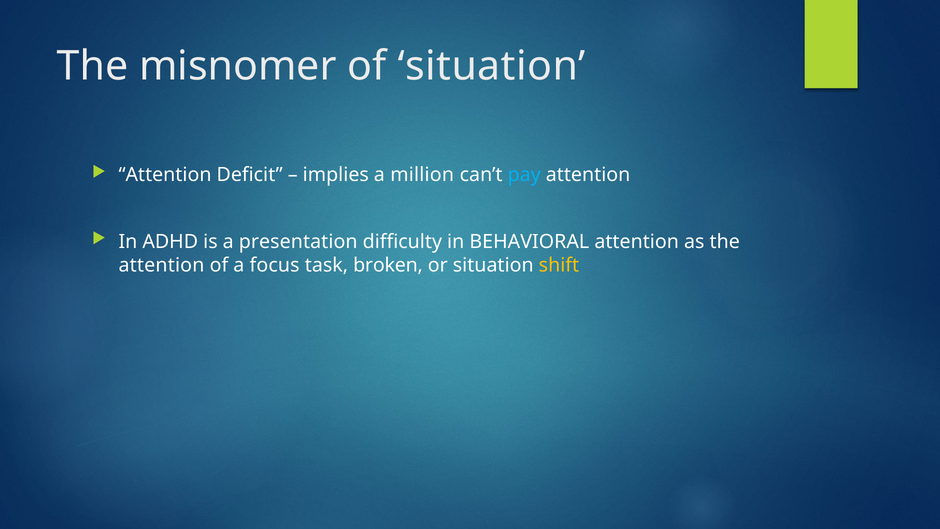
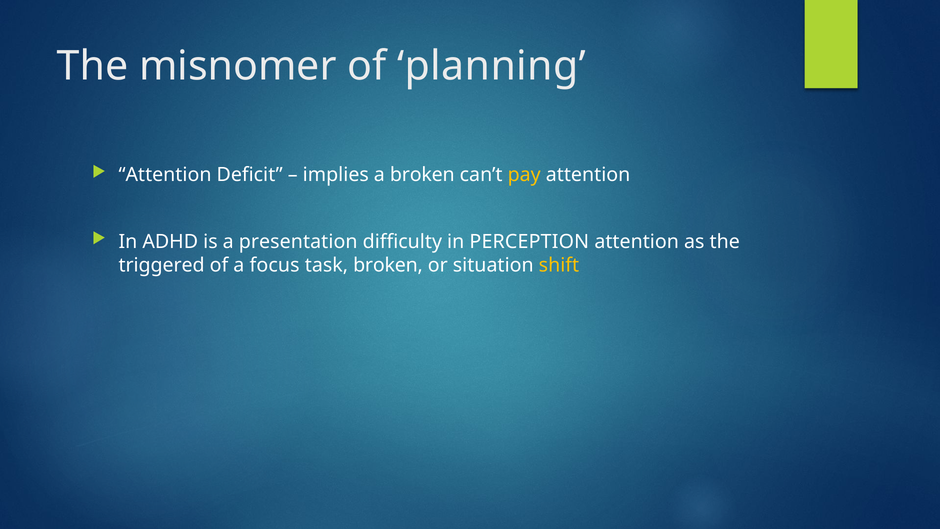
of situation: situation -> planning (492, 66)
a million: million -> broken (422, 175)
pay colour: light blue -> yellow (524, 175)
BEHAVIORAL: BEHAVIORAL -> PERCEPTION (529, 242)
attention: attention -> triggered (162, 265)
